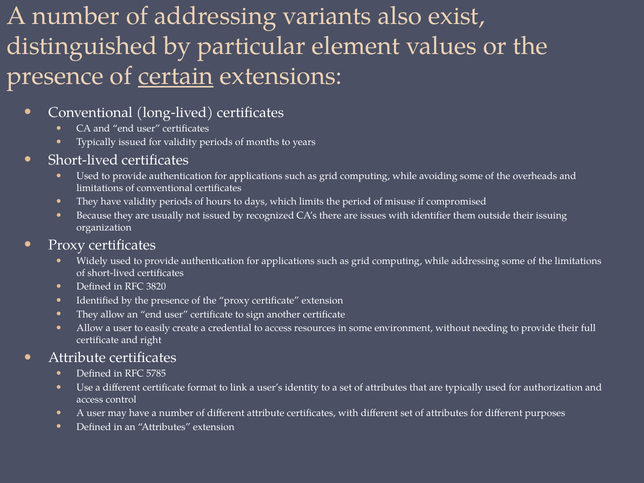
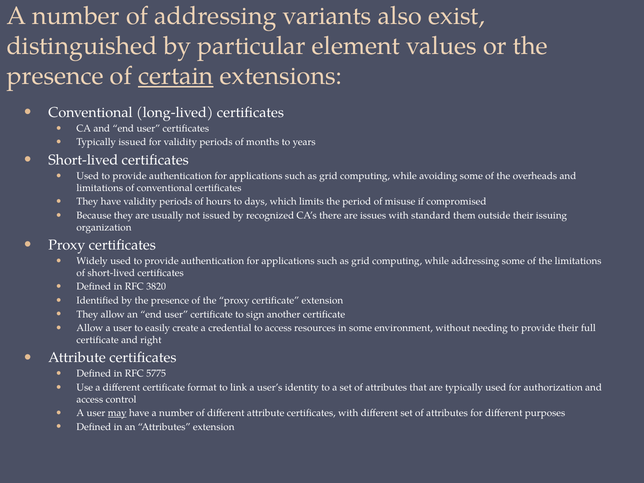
identifier: identifier -> standard (431, 215)
5785: 5785 -> 5775 (156, 374)
may underline: none -> present (117, 413)
